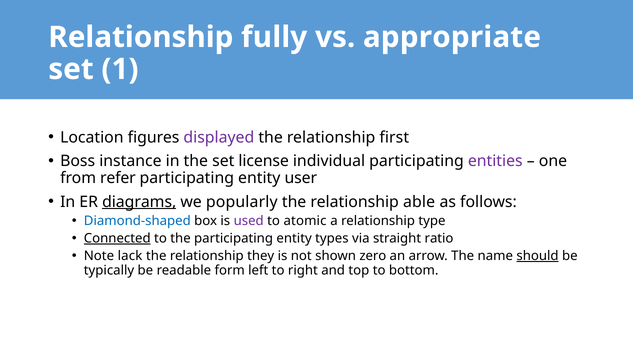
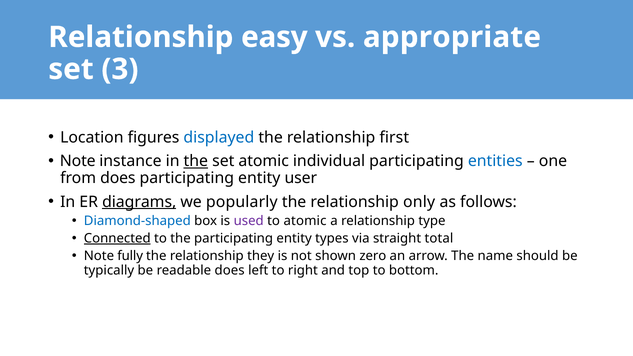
fully: fully -> easy (274, 37)
1: 1 -> 3 (120, 69)
displayed colour: purple -> blue (219, 137)
Boss: Boss -> Note (78, 161)
the underline: none -> present (196, 161)
set license: license -> atomic (264, 161)
entities colour: purple -> blue (495, 161)
from refer: refer -> does (118, 178)
able: able -> only (419, 202)
ratio: ratio -> total (439, 238)
lack: lack -> fully (130, 256)
should underline: present -> none (538, 256)
readable form: form -> does (230, 270)
